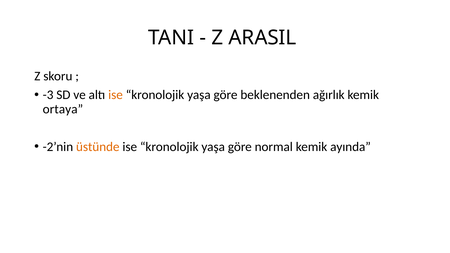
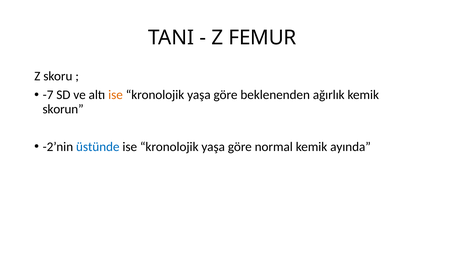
ARASIL: ARASIL -> FEMUR (263, 38)
-3: -3 -> -7 (48, 95)
ortaya: ortaya -> skorun (63, 109)
üstünde colour: orange -> blue (98, 147)
